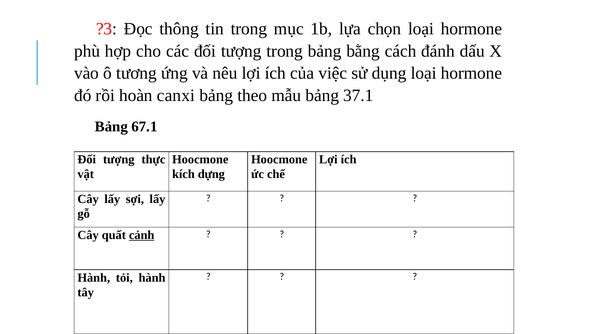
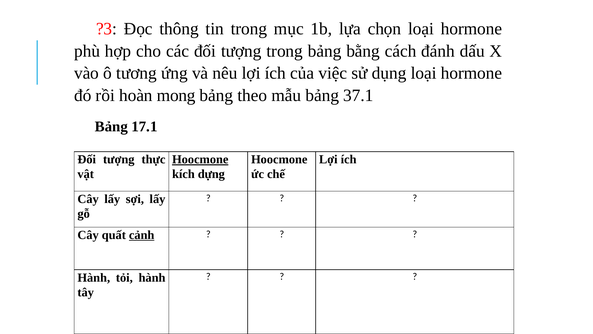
canxi: canxi -> mong (176, 95)
67.1: 67.1 -> 17.1 (144, 126)
Hoocmone underline: none -> present (200, 159)
